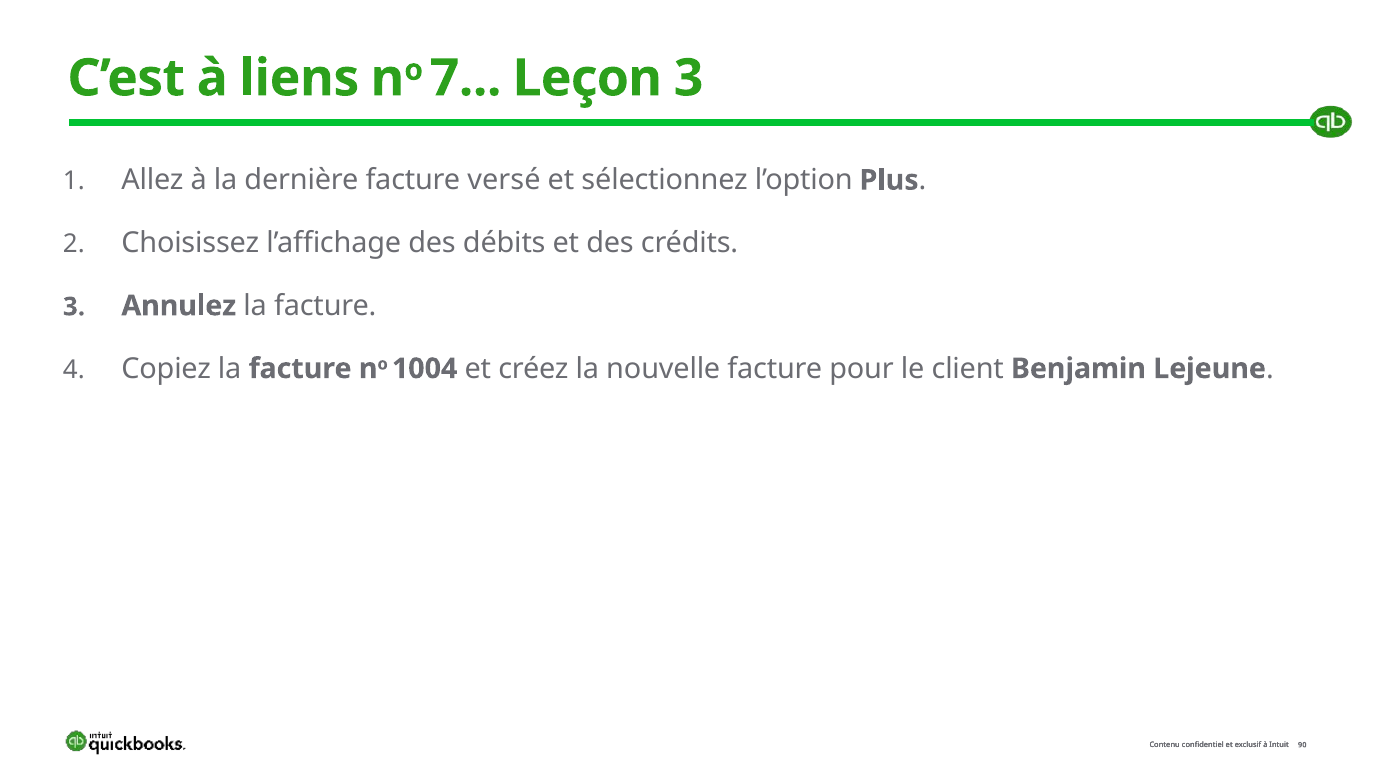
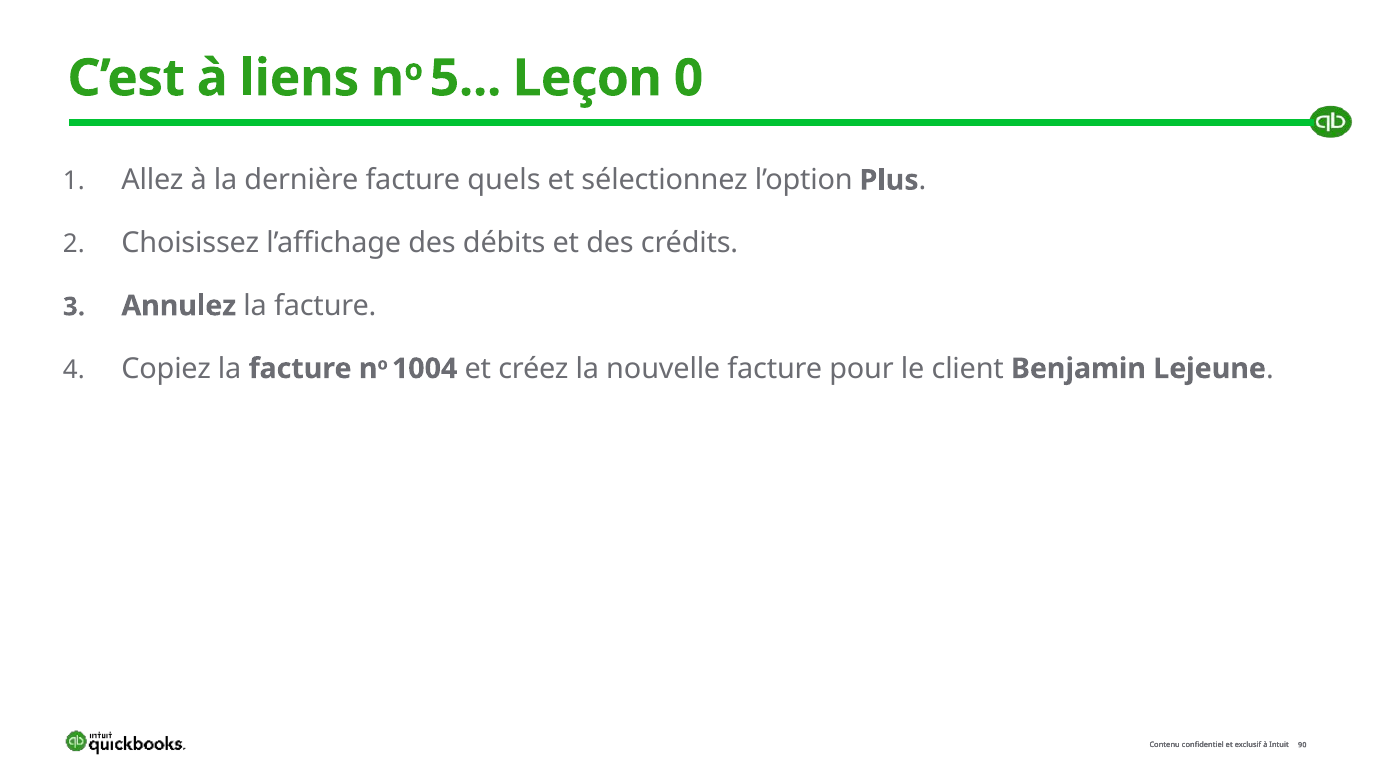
7: 7 -> 5 (466, 78)
Leçon 3: 3 -> 0 (689, 78)
versé: versé -> quels (504, 180)
